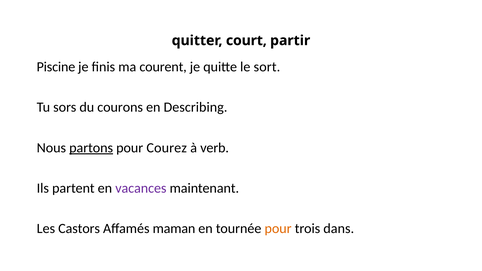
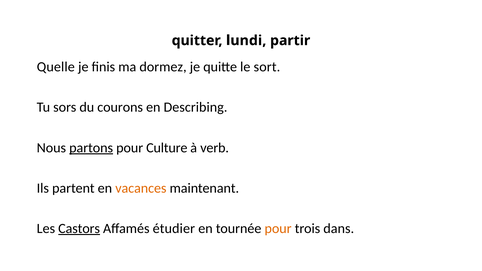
court: court -> lundi (246, 41)
Piscine: Piscine -> Quelle (56, 67)
courent: courent -> dormez (163, 67)
Courez: Courez -> Culture (167, 148)
vacances colour: purple -> orange (141, 188)
Castors underline: none -> present (79, 229)
maman: maman -> étudier (174, 229)
